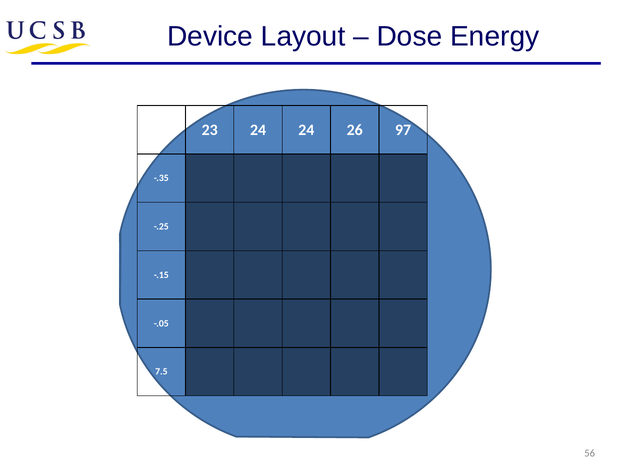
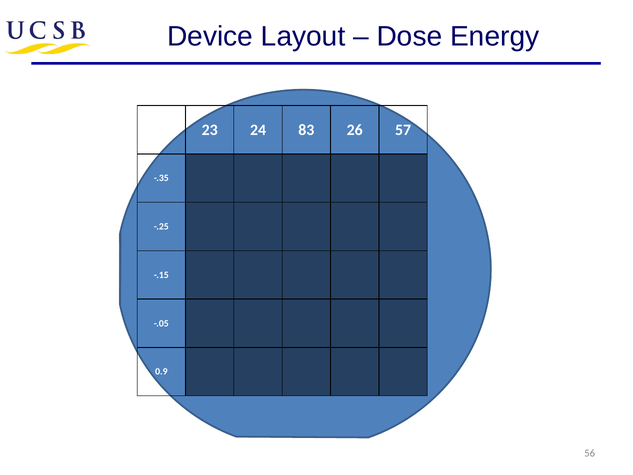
24 24: 24 -> 83 (306, 130)
97: 97 -> 57 (403, 130)
7.5: 7.5 -> 0.9 (161, 372)
